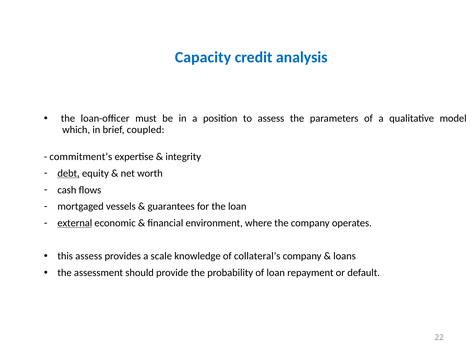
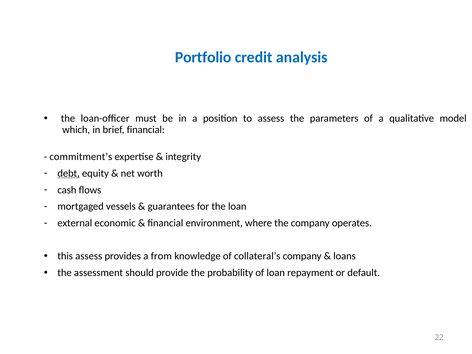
Capacity: Capacity -> Portfolio (203, 57)
brief coupled: coupled -> financial (146, 130)
external underline: present -> none (75, 223)
scale: scale -> from (161, 256)
